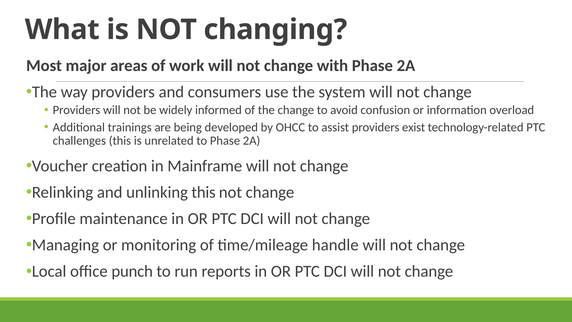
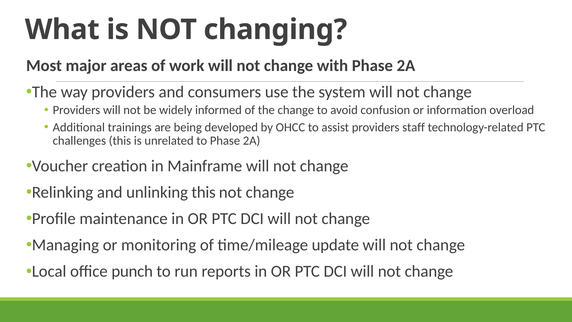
exist: exist -> staff (414, 127)
handle: handle -> update (335, 245)
